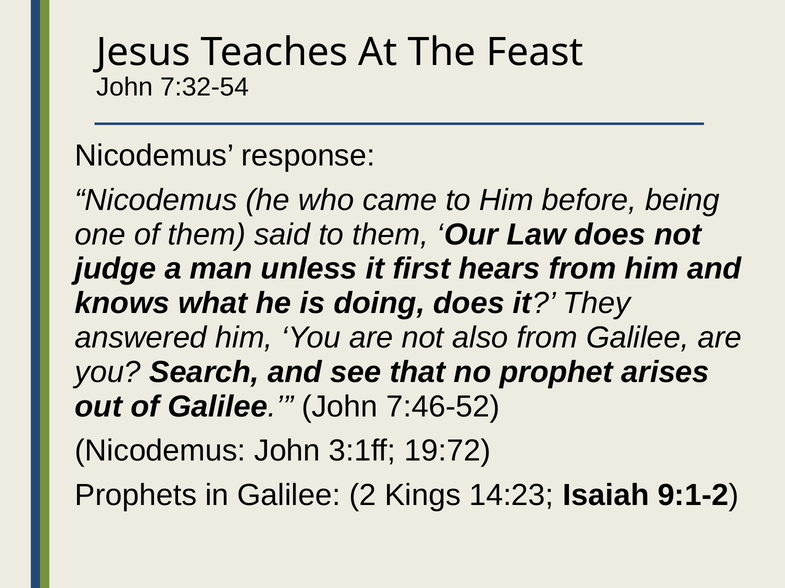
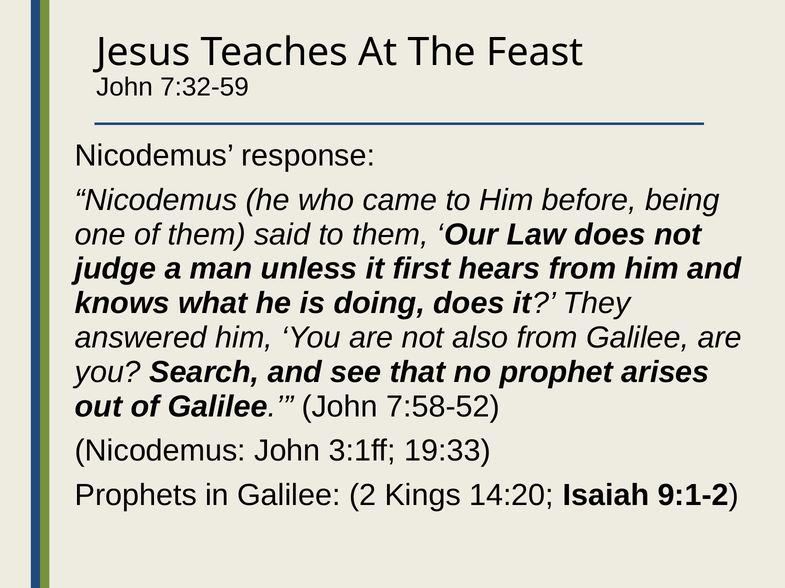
7:32-54: 7:32-54 -> 7:32-59 (204, 87)
7:46-52: 7:46-52 -> 7:58-52 (443, 407)
19:72: 19:72 -> 19:33 (448, 451)
14:23: 14:23 -> 14:20 (511, 496)
